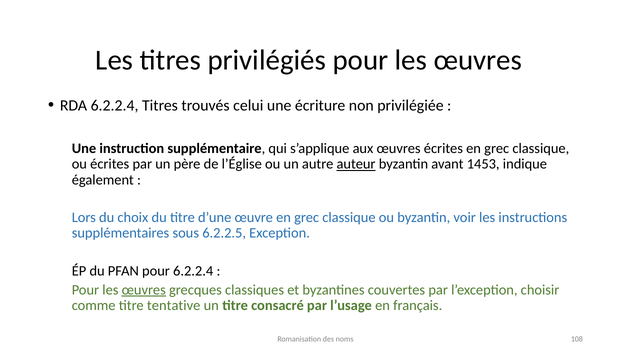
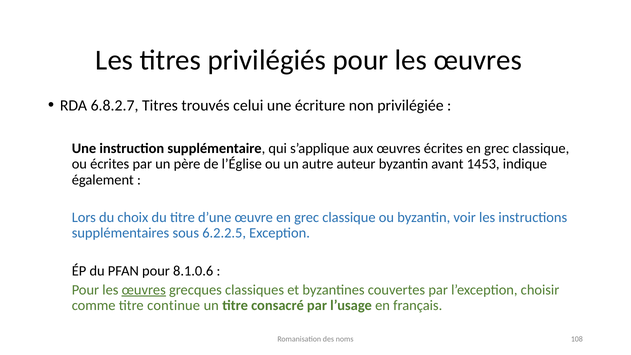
RDA 6.2.2.4: 6.2.2.4 -> 6.8.2.7 (115, 105)
auteur underline: present -> none (356, 164)
pour 6.2.2.4: 6.2.2.4 -> 8.1.0.6 (193, 271)
tentative: tentative -> continue (174, 305)
